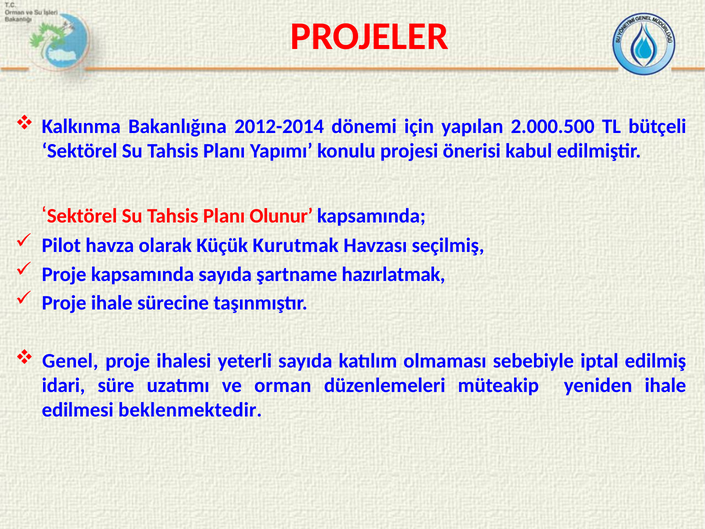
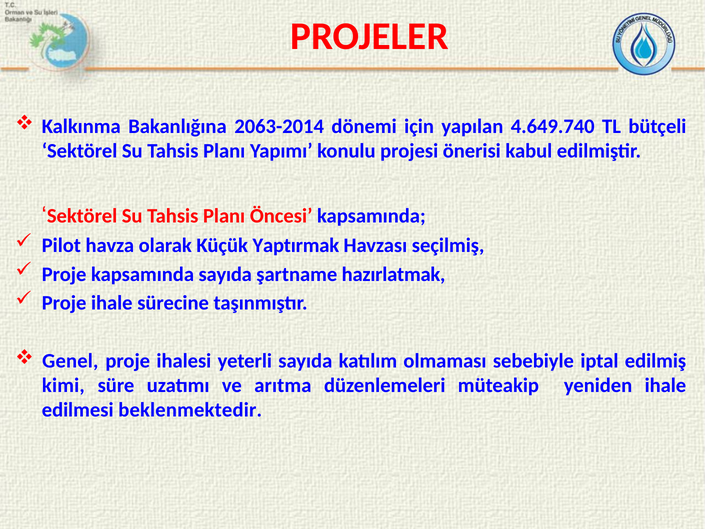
2012-2014: 2012-2014 -> 2063-2014 (279, 126)
2.000.500: 2.000.500 -> 4.649.740 (553, 126)
Olunur: Olunur -> Öncesi (281, 216)
Kurutmak: Kurutmak -> Yaptırmak (296, 245)
idari: idari -> kimi (63, 385)
orman: orman -> arıtma (283, 385)
